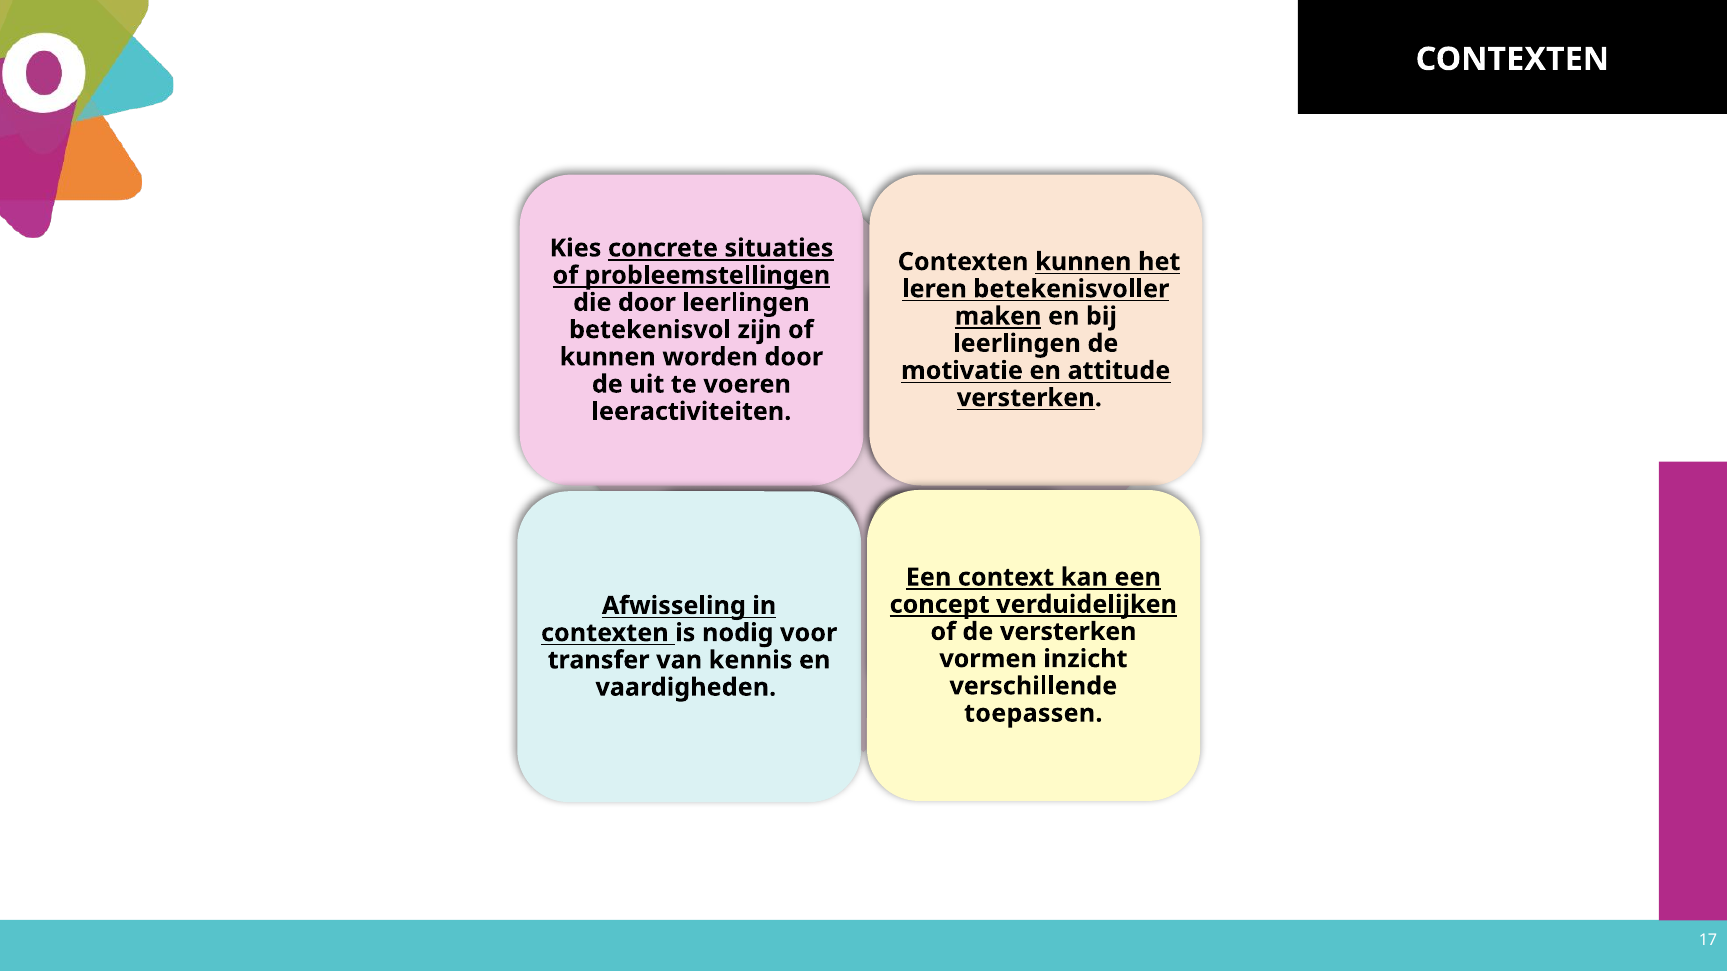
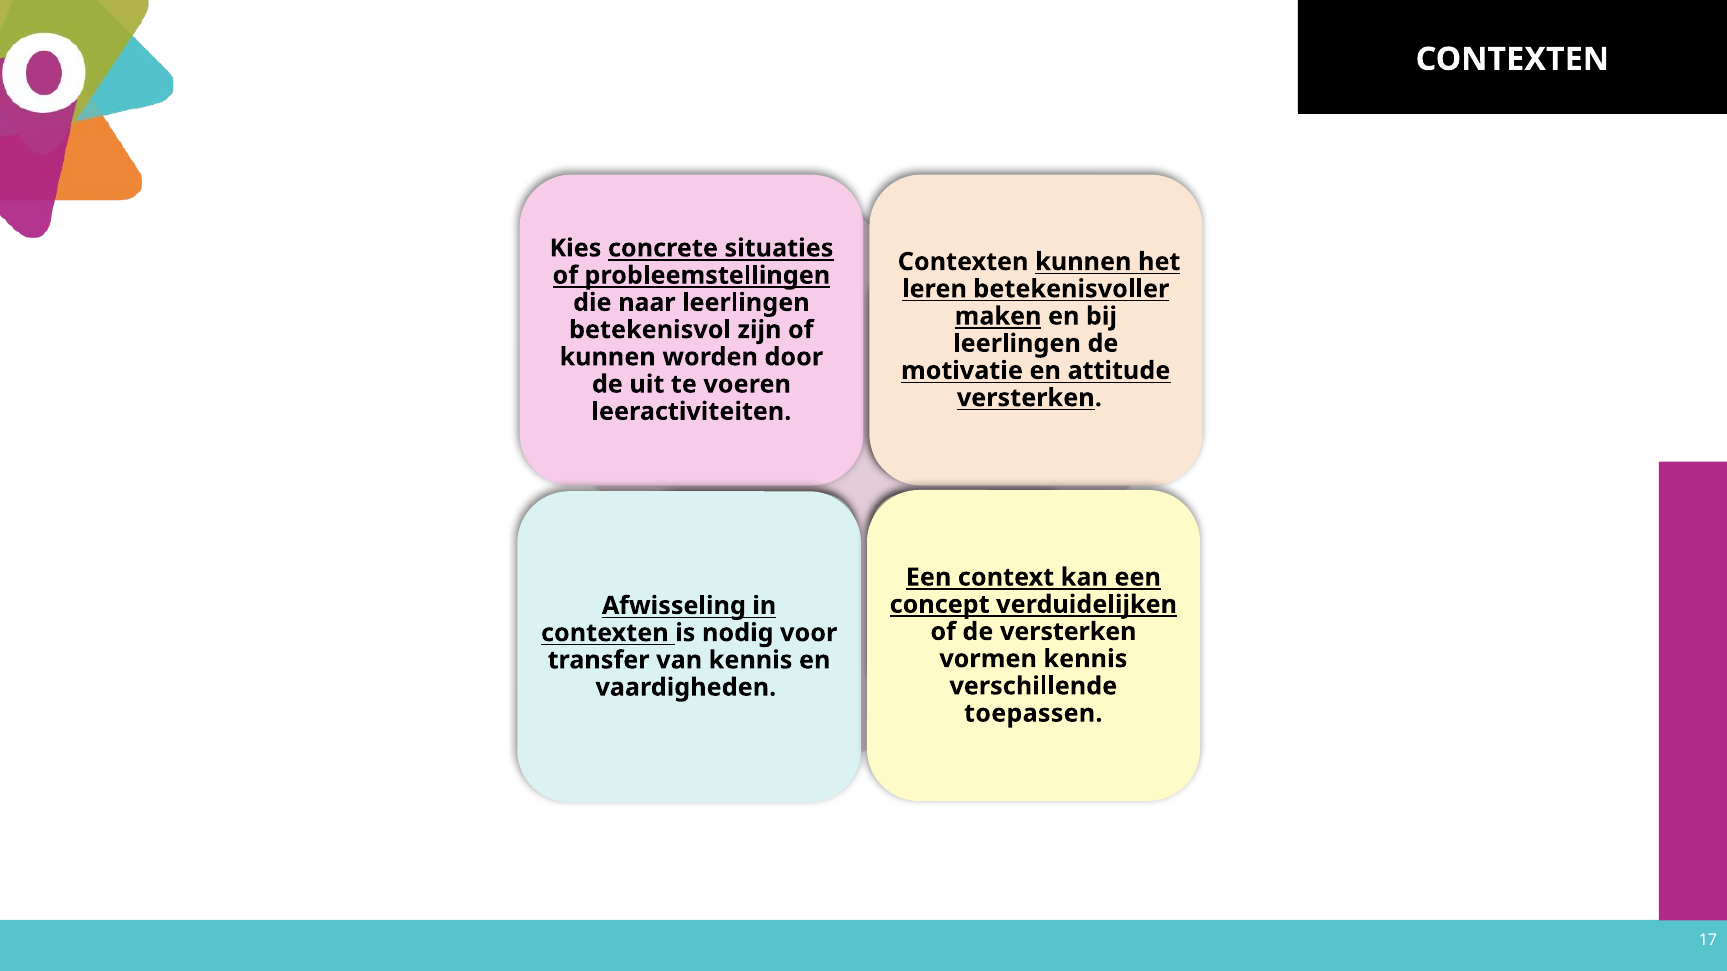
die door: door -> naar (647, 303)
inzicht: inzicht -> kennis (1085, 659)
